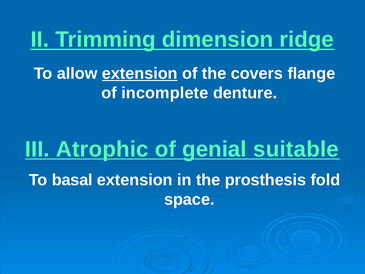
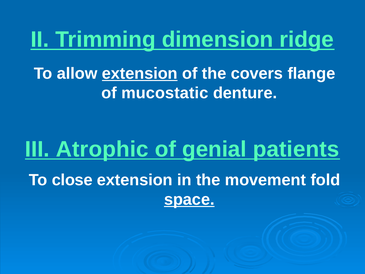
incomplete: incomplete -> mucostatic (165, 93)
suitable: suitable -> patients (296, 149)
basal: basal -> close (72, 180)
prosthesis: prosthesis -> movement (265, 180)
space underline: none -> present (189, 199)
